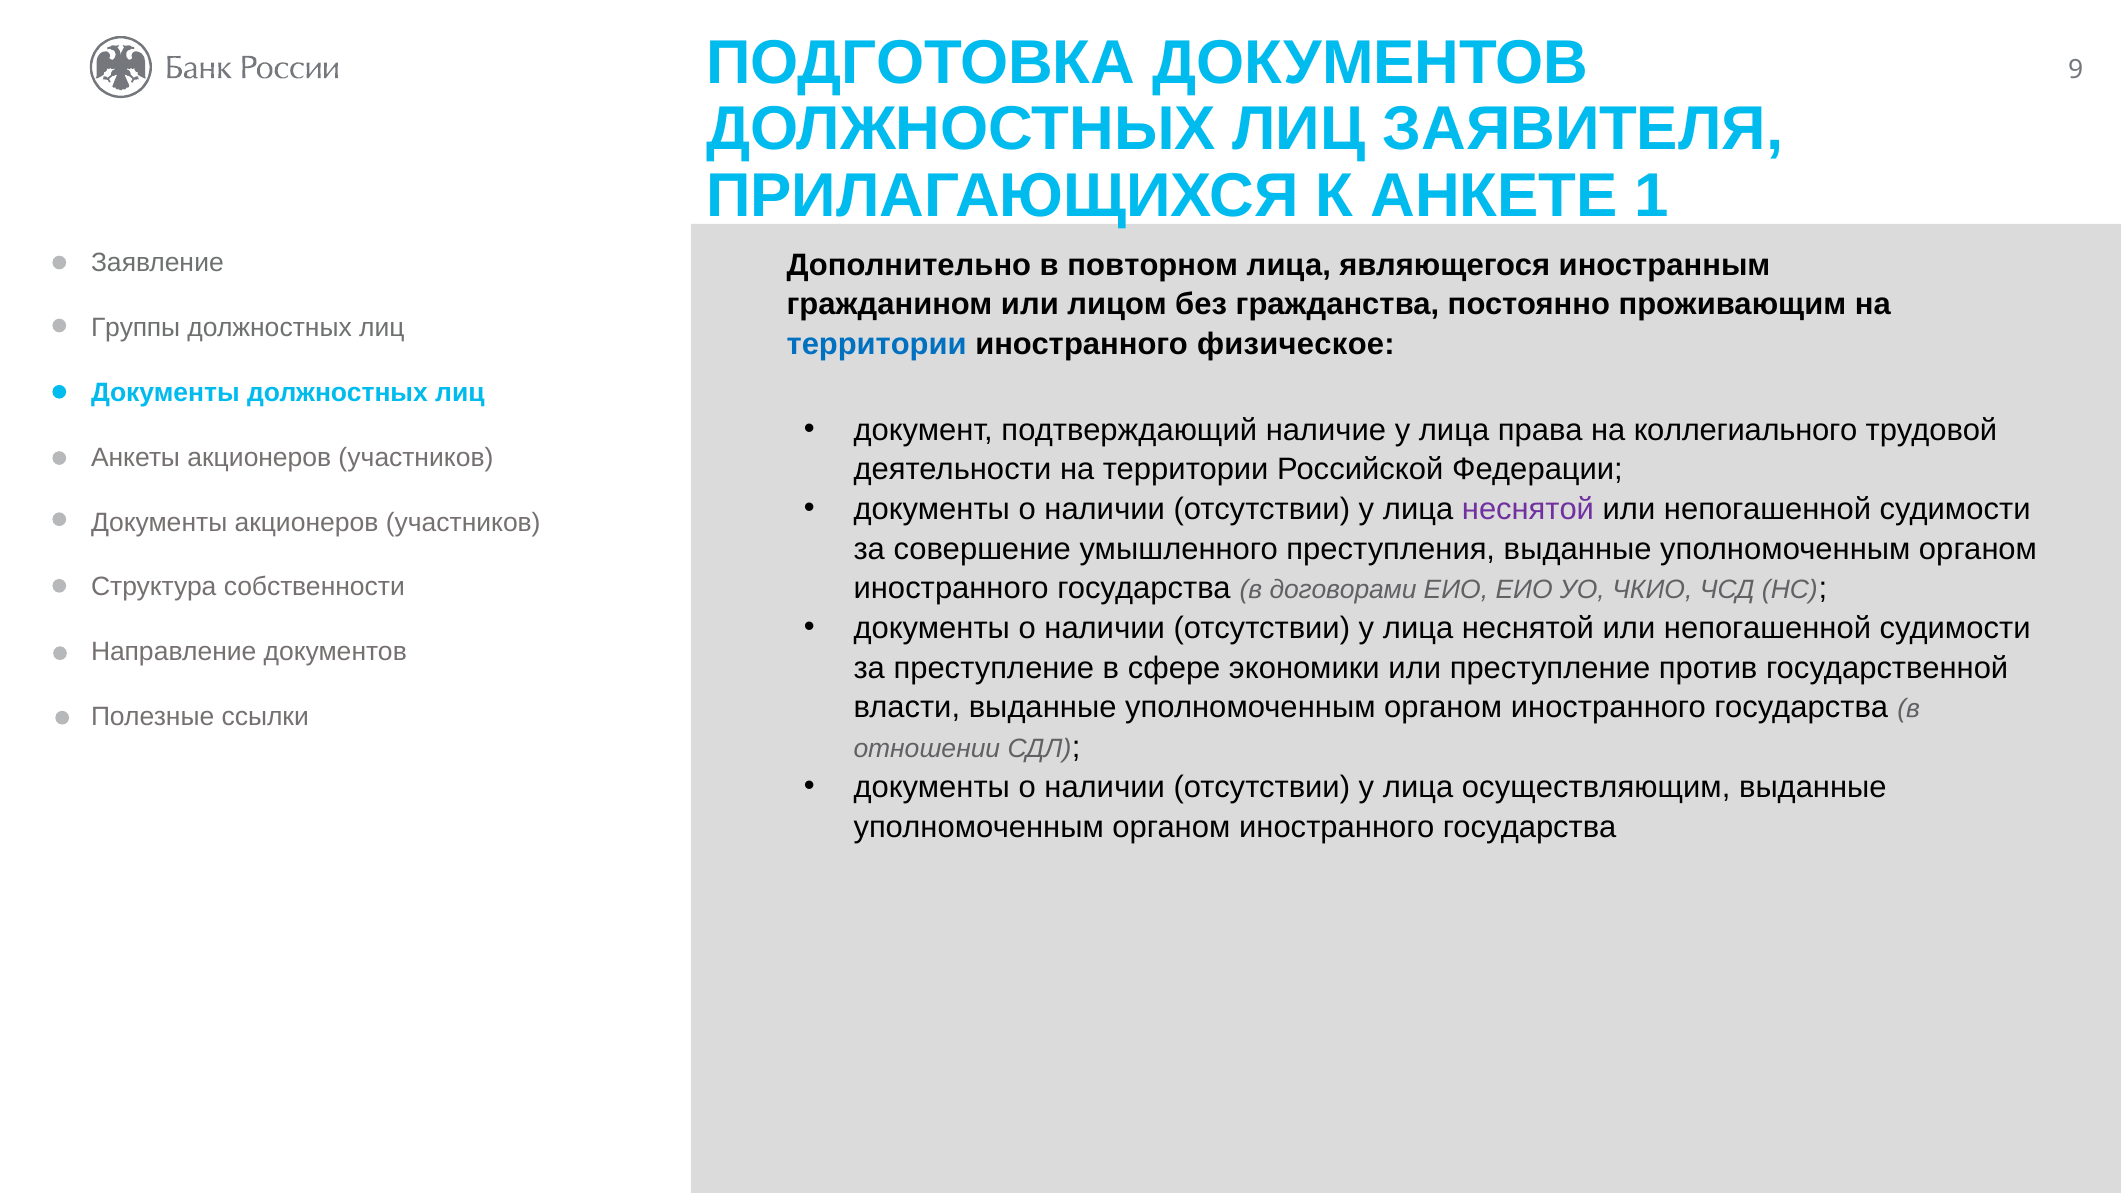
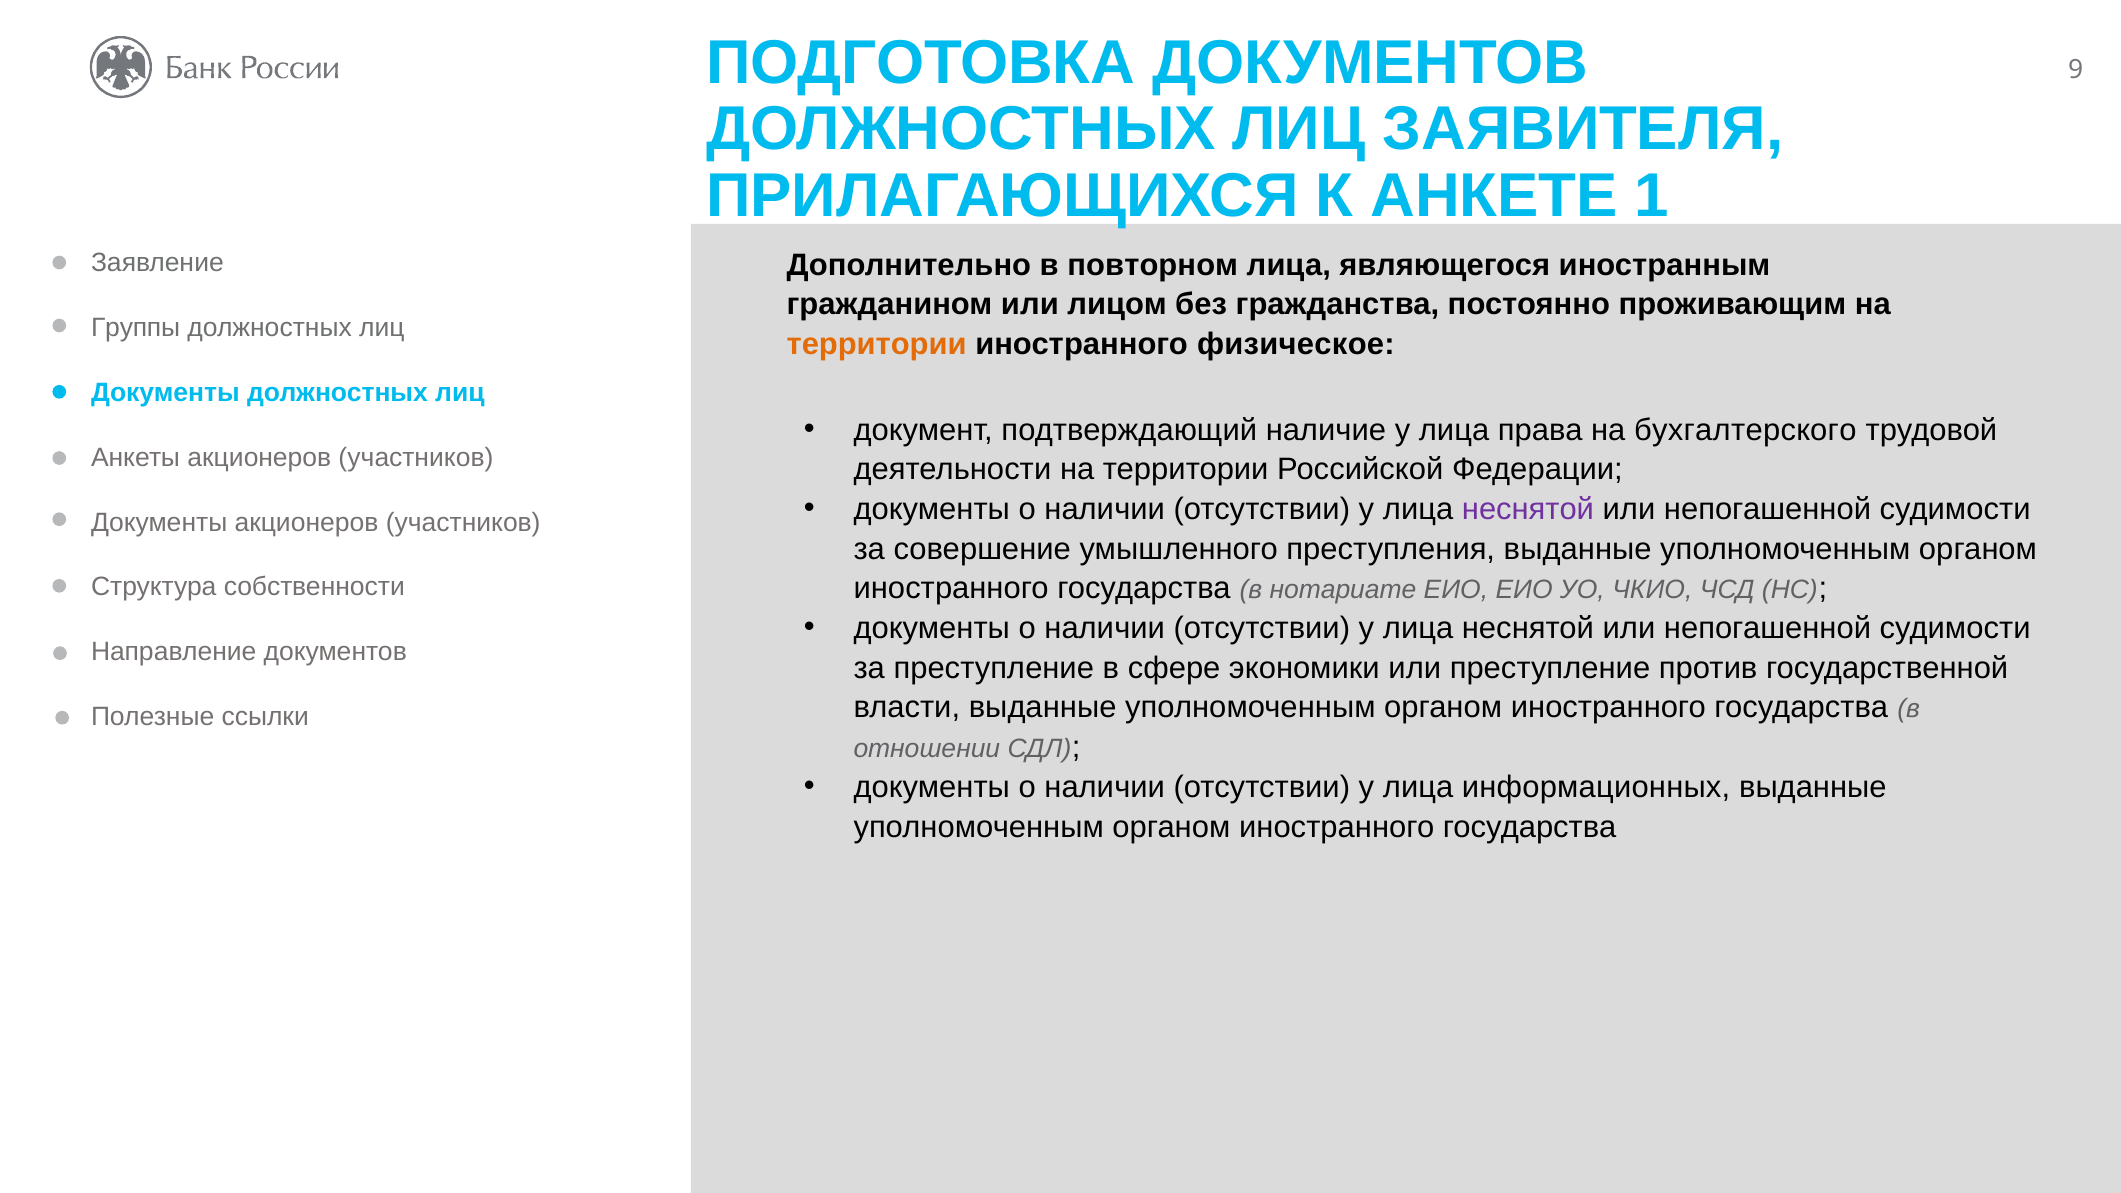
территории colour: blue -> orange (877, 344)
коллегиального: коллегиального -> бухгалтерского (1745, 430)
договорами: договорами -> нотариате (1343, 590)
осуществляющим: осуществляющим -> информационных (1596, 787)
